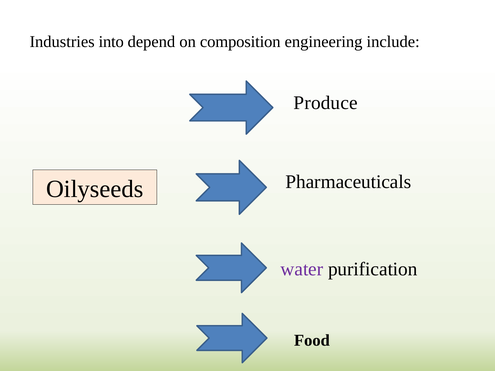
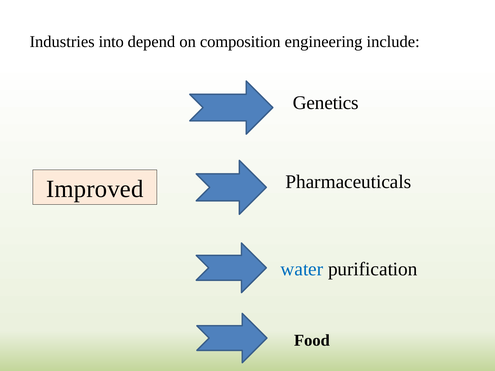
Produce: Produce -> Genetics (326, 103)
Oilyseeds: Oilyseeds -> Improved (95, 189)
water colour: purple -> blue (302, 269)
